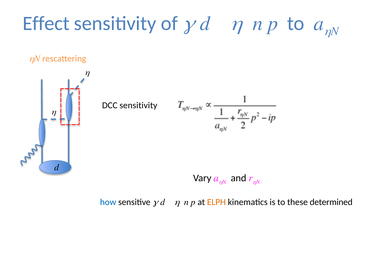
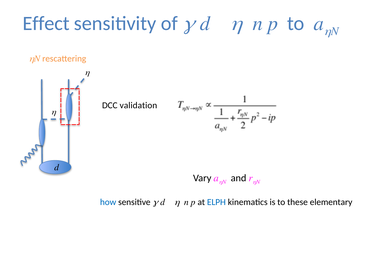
DCC sensitivity: sensitivity -> validation (138, 106)
ELPH colour: orange -> blue (216, 203)
determined: determined -> elementary (331, 203)
